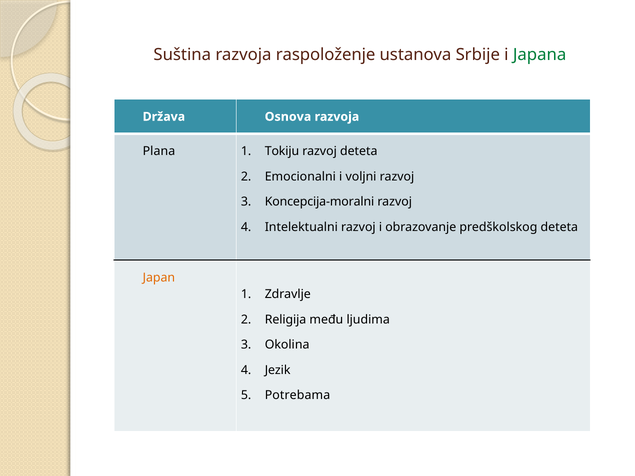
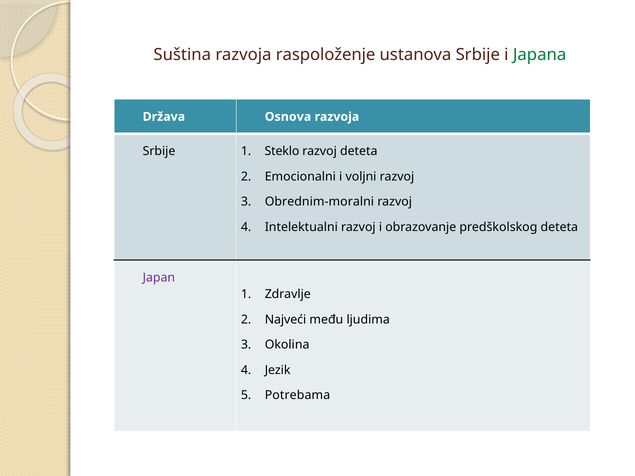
Plana: Plana -> Srbije (159, 151)
Tokiju: Tokiju -> Steklo (282, 151)
Koncepcija-moralni: Koncepcija-moralni -> Obrednim-moralni (319, 202)
Japan colour: orange -> purple (159, 278)
Religija: Religija -> Najveći (286, 320)
